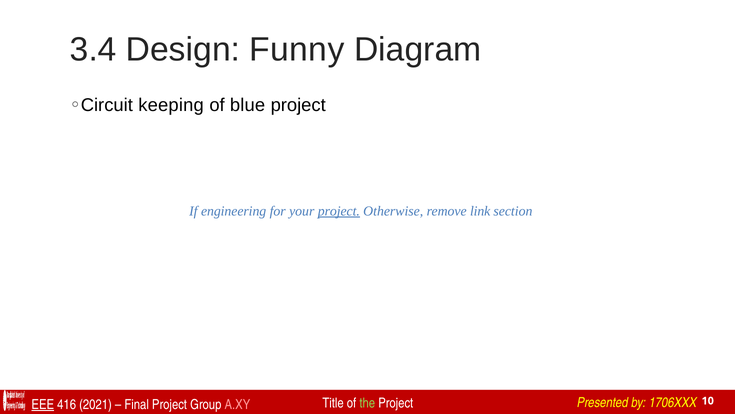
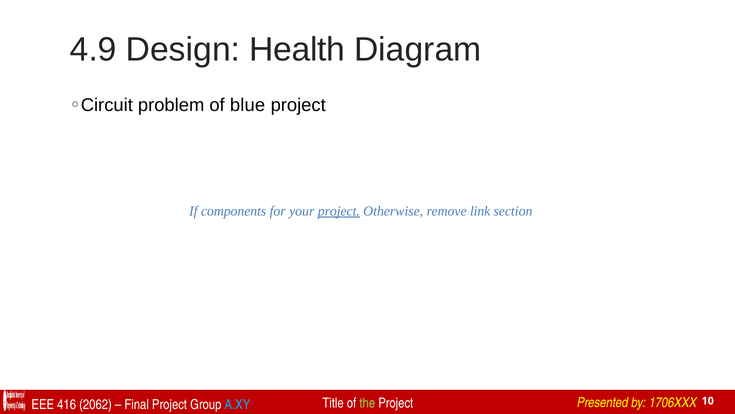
3.4: 3.4 -> 4.9 (93, 49)
Funny: Funny -> Health (297, 49)
keeping: keeping -> problem (171, 105)
If engineering: engineering -> components (234, 211)
EEE underline: present -> none (43, 404)
2021: 2021 -> 2062 (96, 404)
A.XY colour: pink -> light blue (237, 404)
